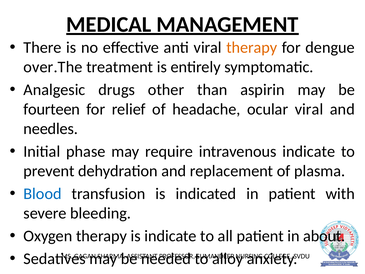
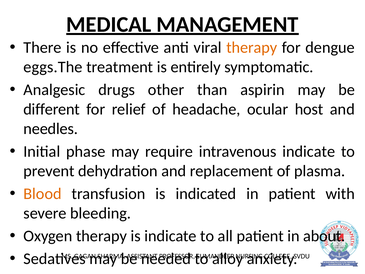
over.The: over.The -> eggs.The (53, 67)
fourteen: fourteen -> different (52, 109)
ocular viral: viral -> host (309, 109)
Blood colour: blue -> orange (43, 194)
